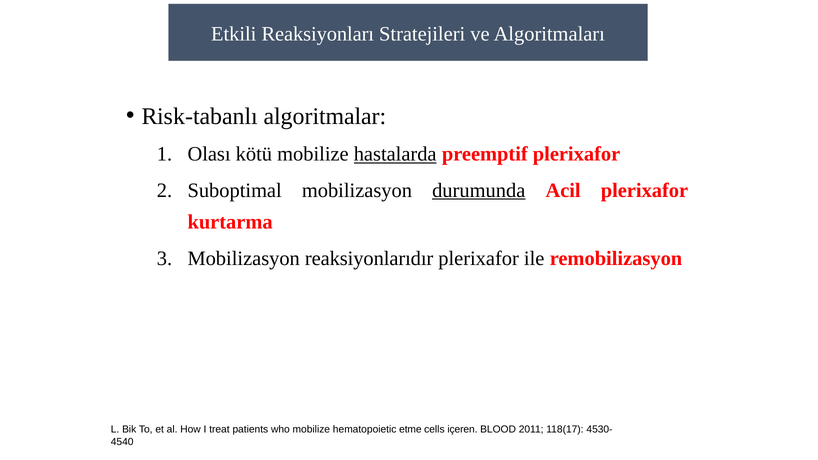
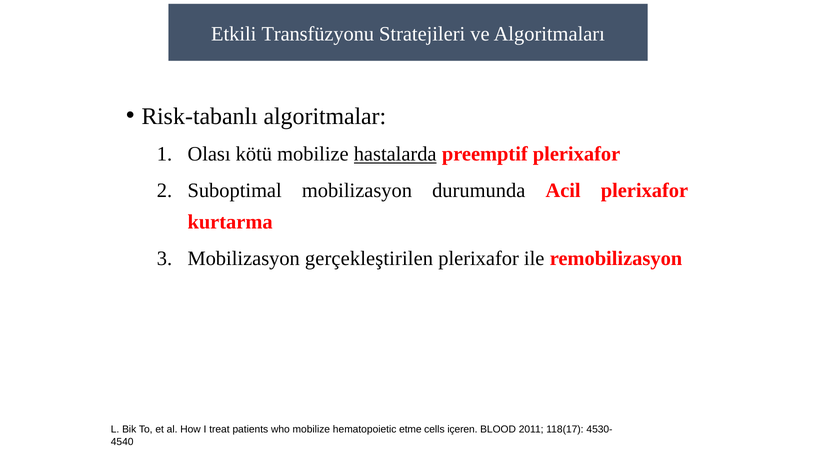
Reaksiyonları: Reaksiyonları -> Transfüzyonu (318, 34)
durumunda underline: present -> none (479, 190)
reaksiyonlarıdır: reaksiyonlarıdır -> gerçekleştirilen (369, 258)
